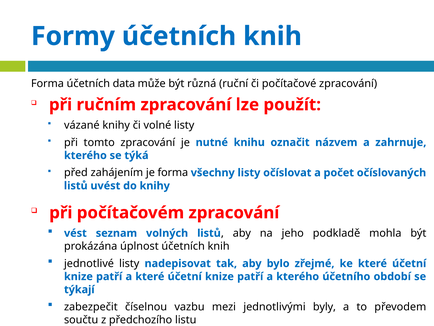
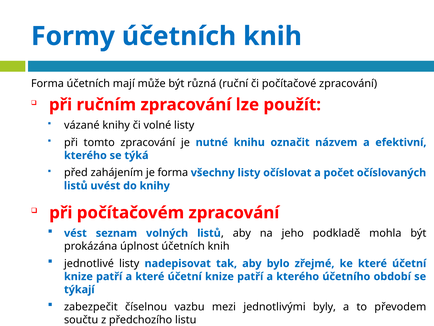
data: data -> mají (124, 83)
zahrnuje: zahrnuje -> efektivní (401, 142)
